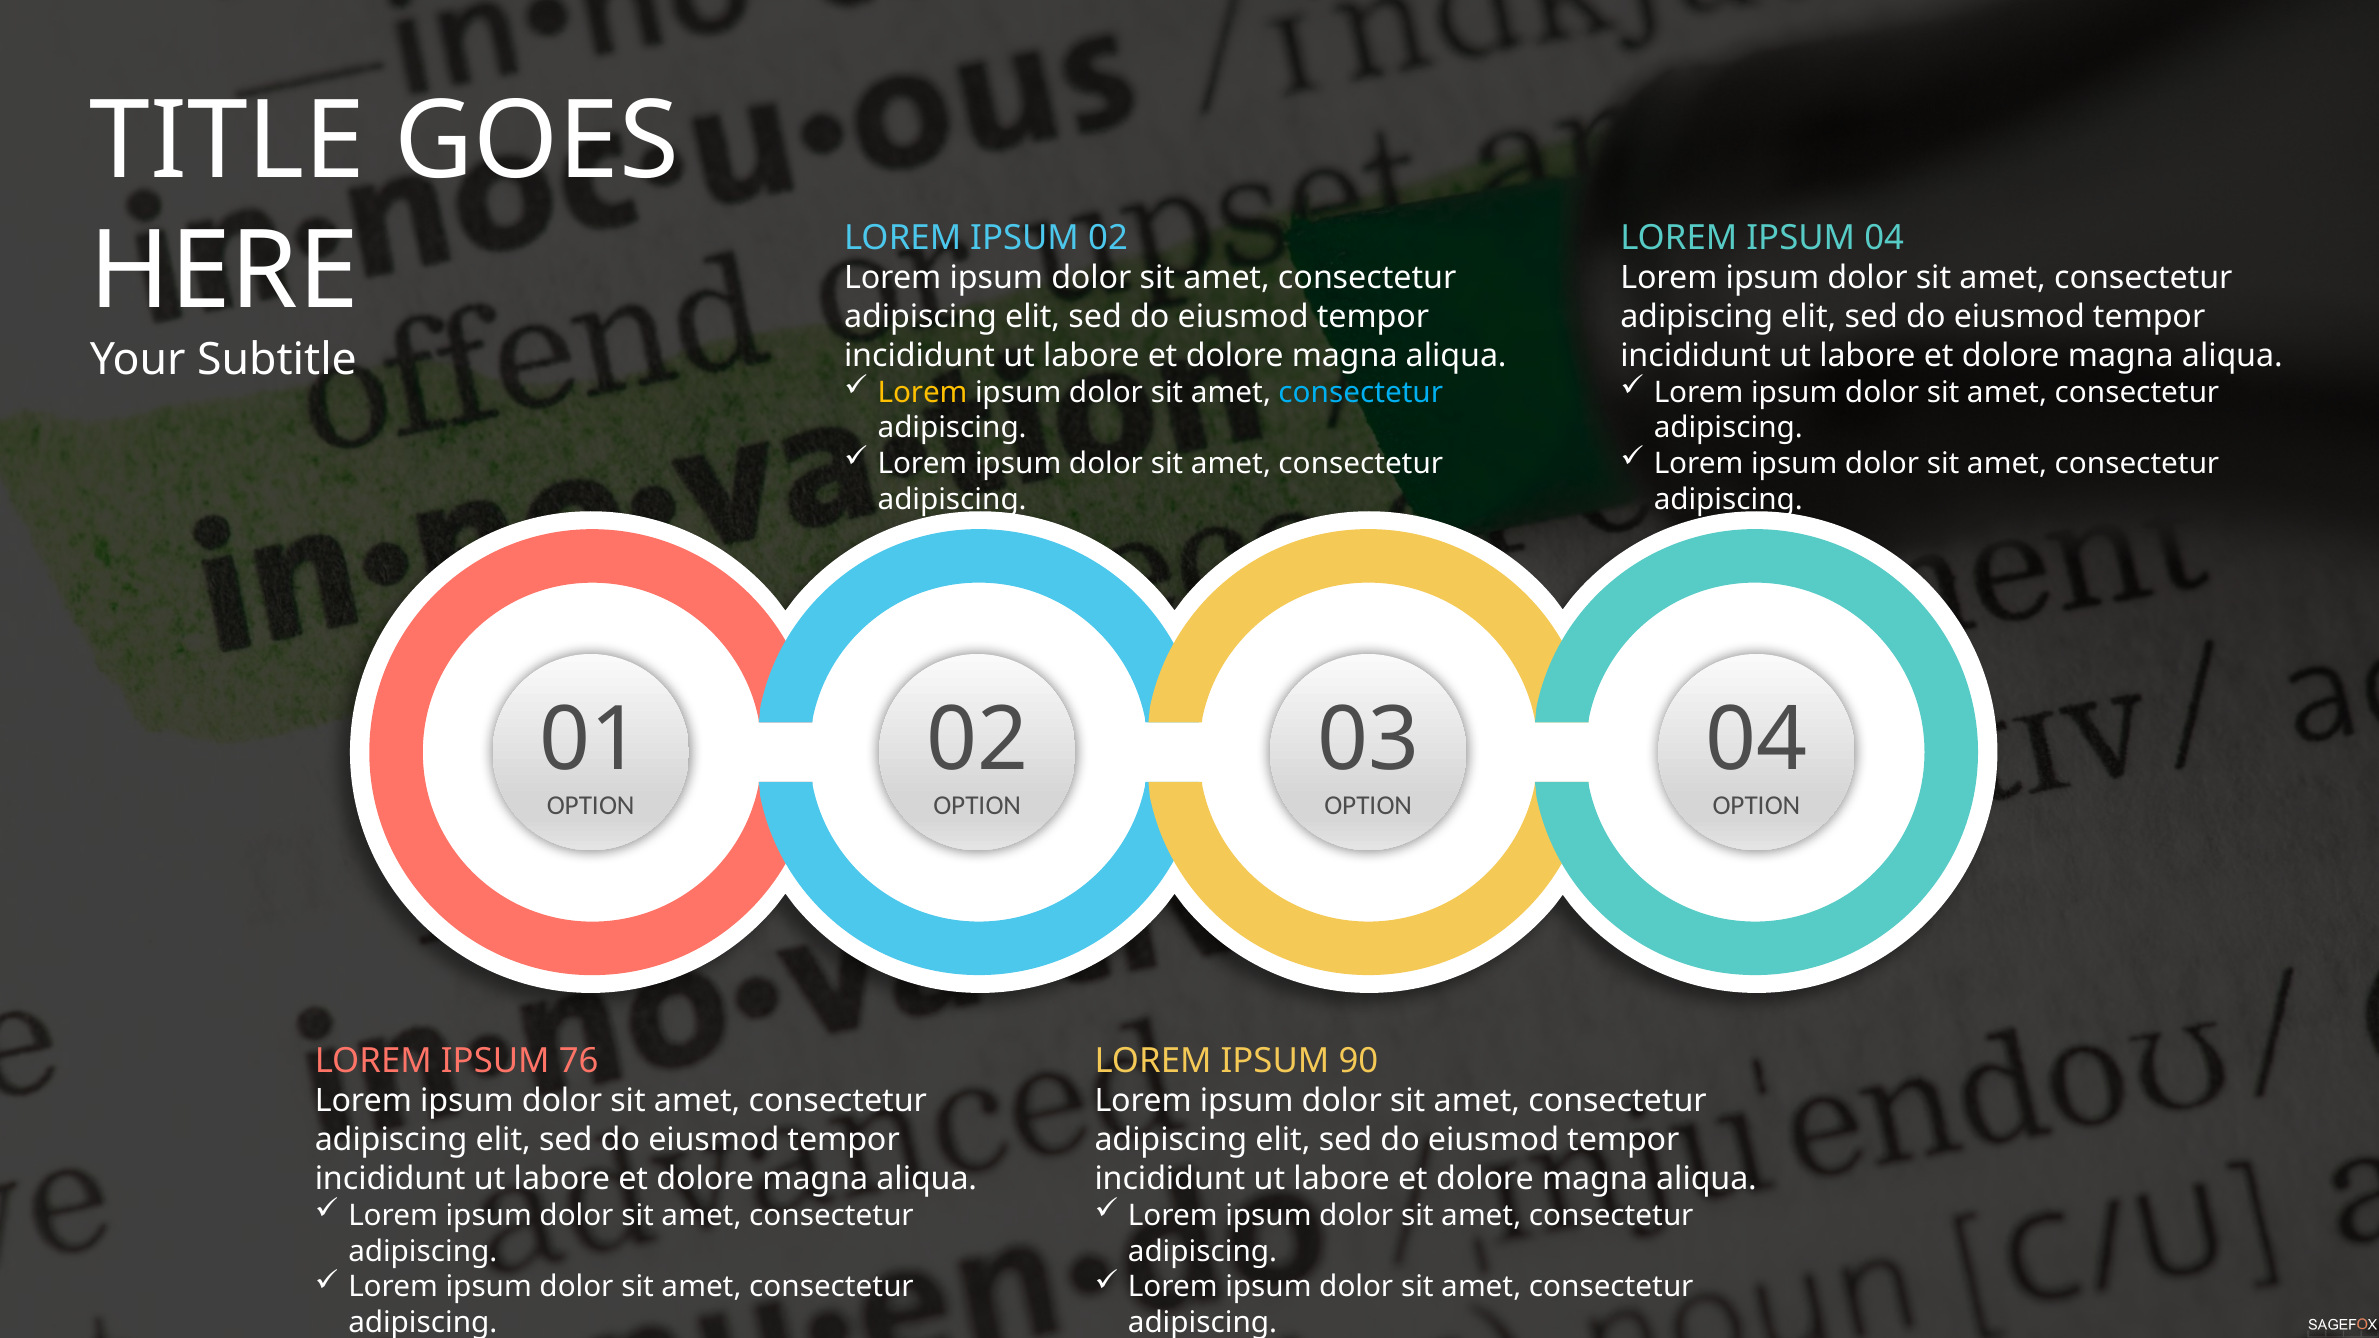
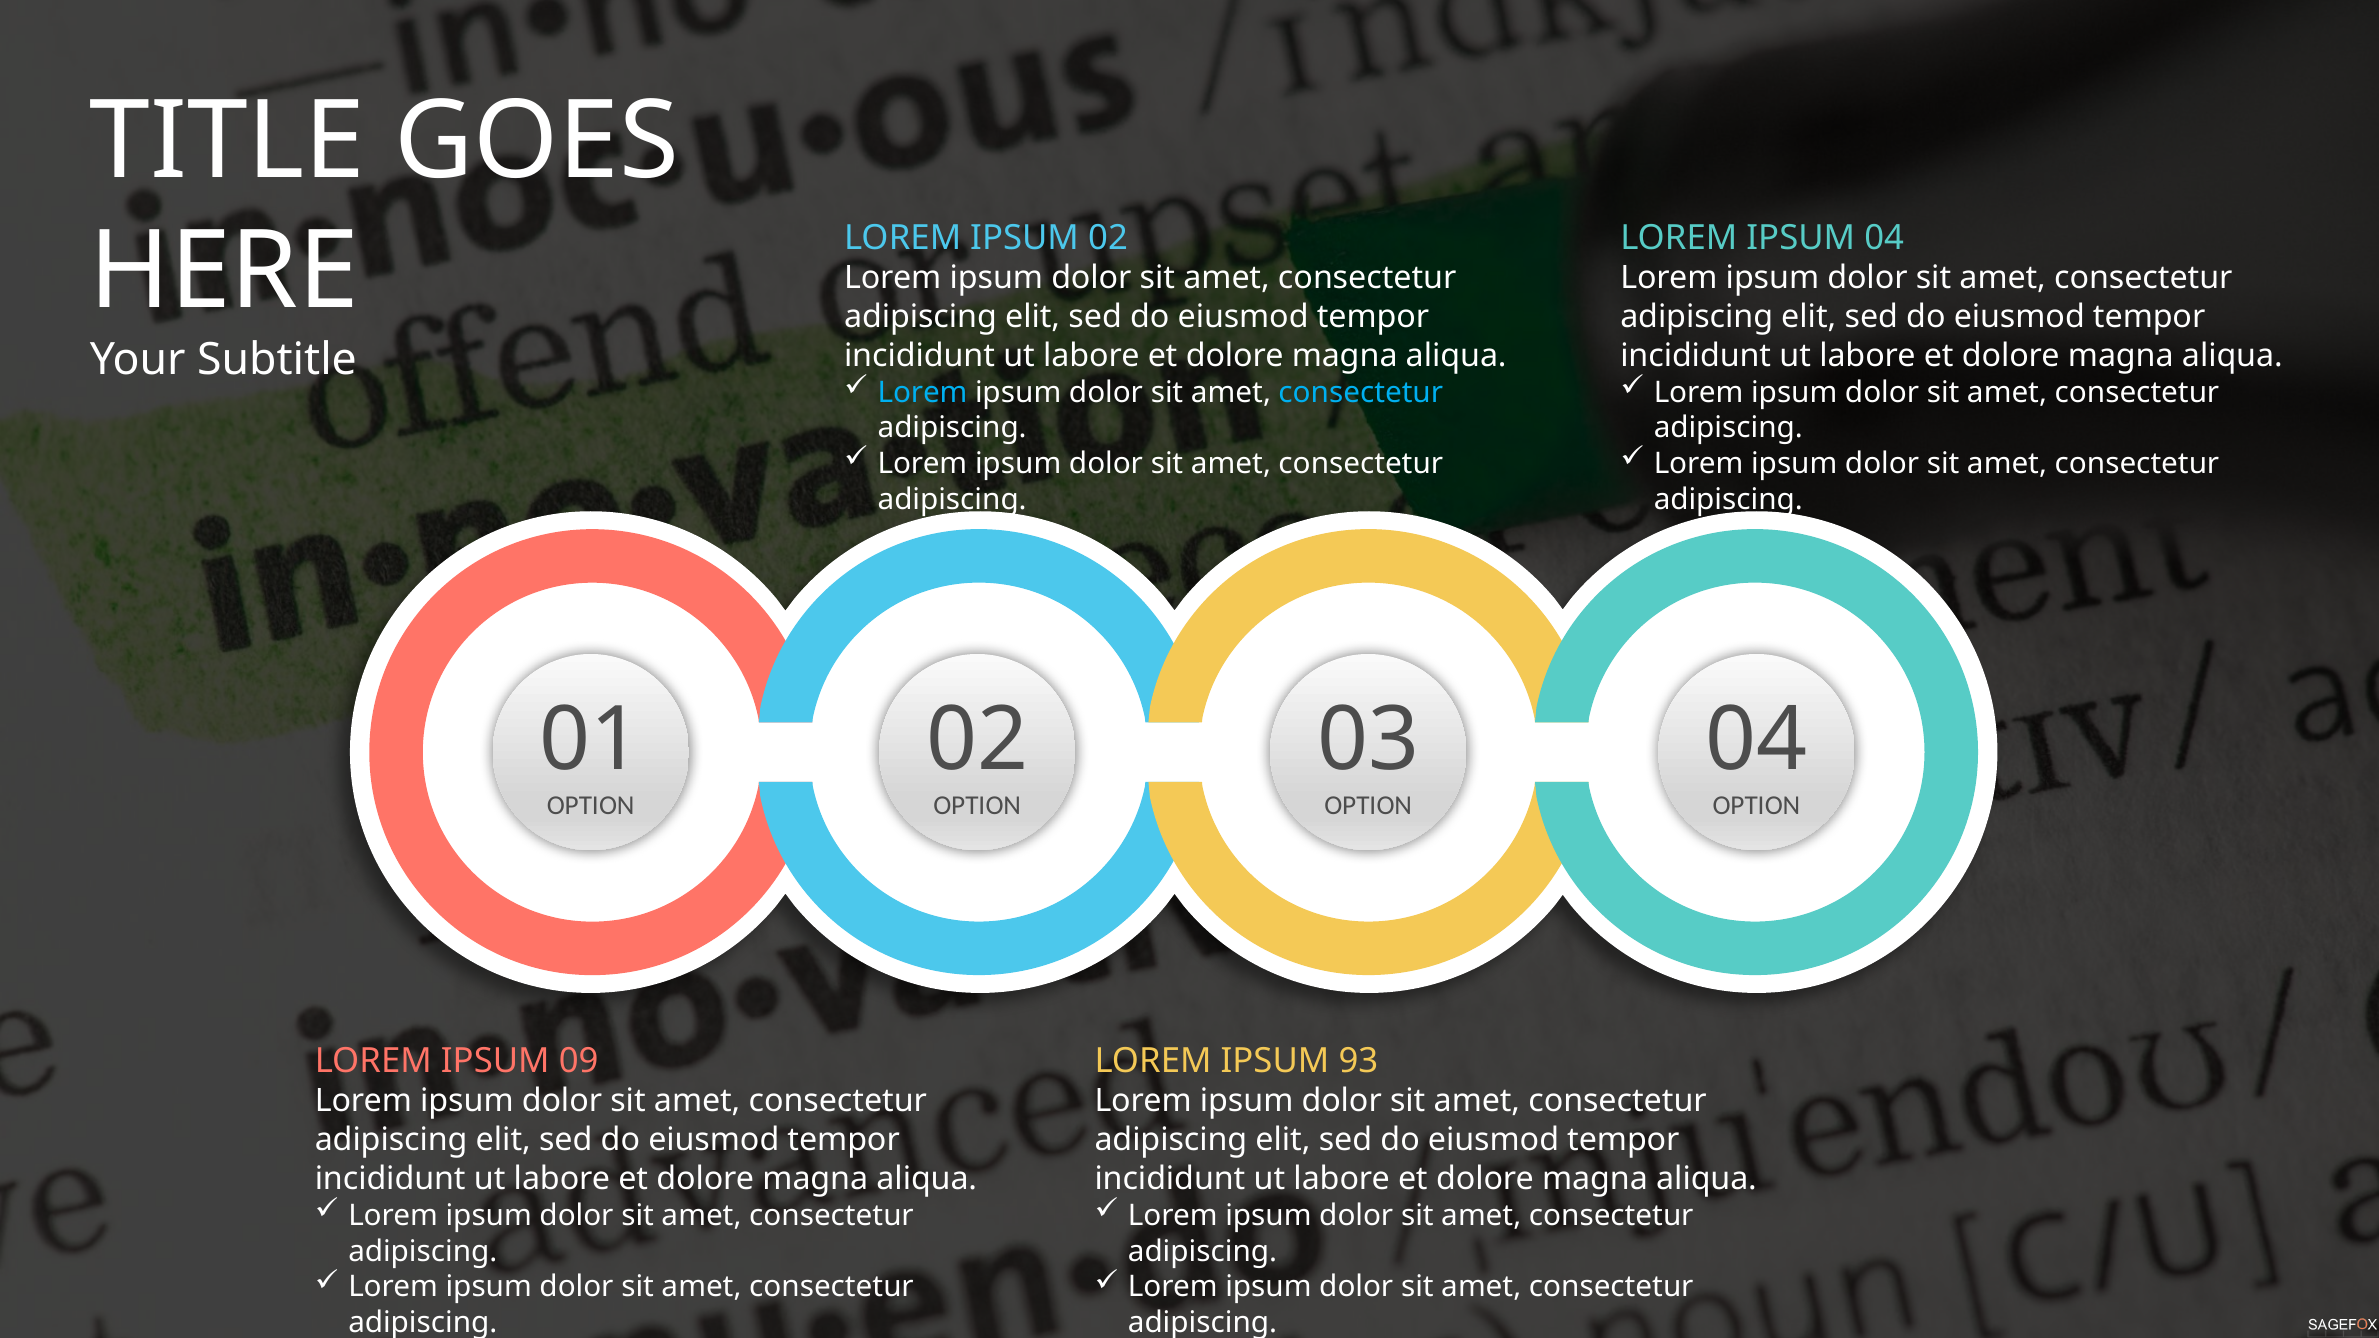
Lorem colour: yellow -> light blue (923, 392)
76: 76 -> 09 (579, 1061)
90: 90 -> 93 (1358, 1061)
